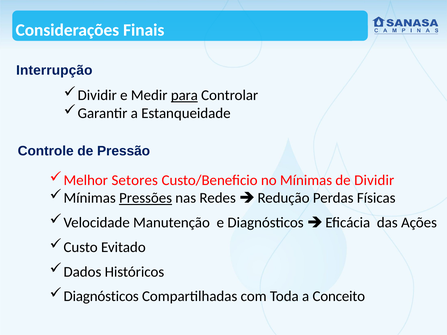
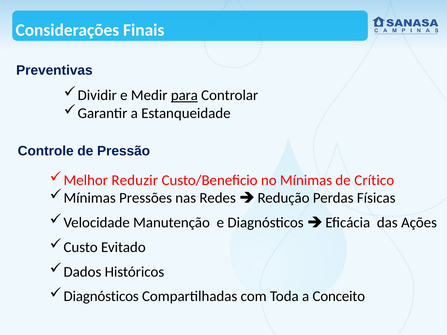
Interrupção: Interrupção -> Preventivas (54, 71)
Setores: Setores -> Reduzir (135, 180)
de Dividir: Dividir -> Crítico (374, 180)
Pressões underline: present -> none (146, 198)
